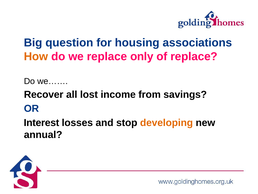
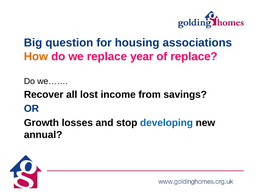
only: only -> year (142, 56)
Interest: Interest -> Growth (41, 122)
developing colour: orange -> blue (167, 122)
